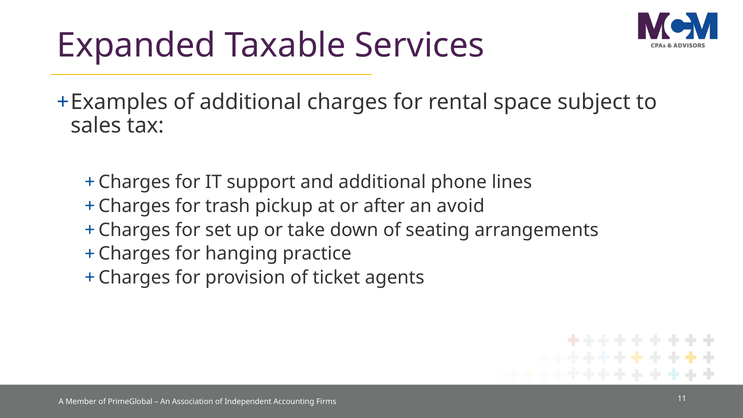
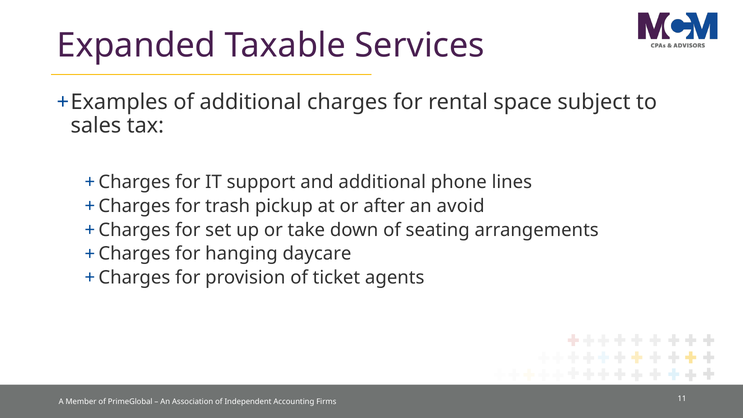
practice: practice -> daycare (317, 254)
